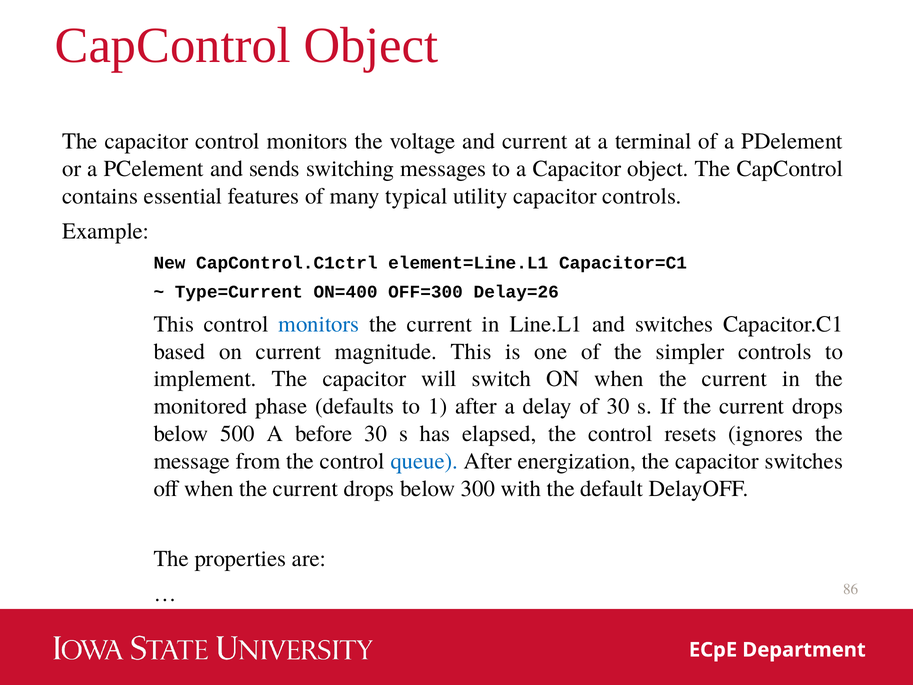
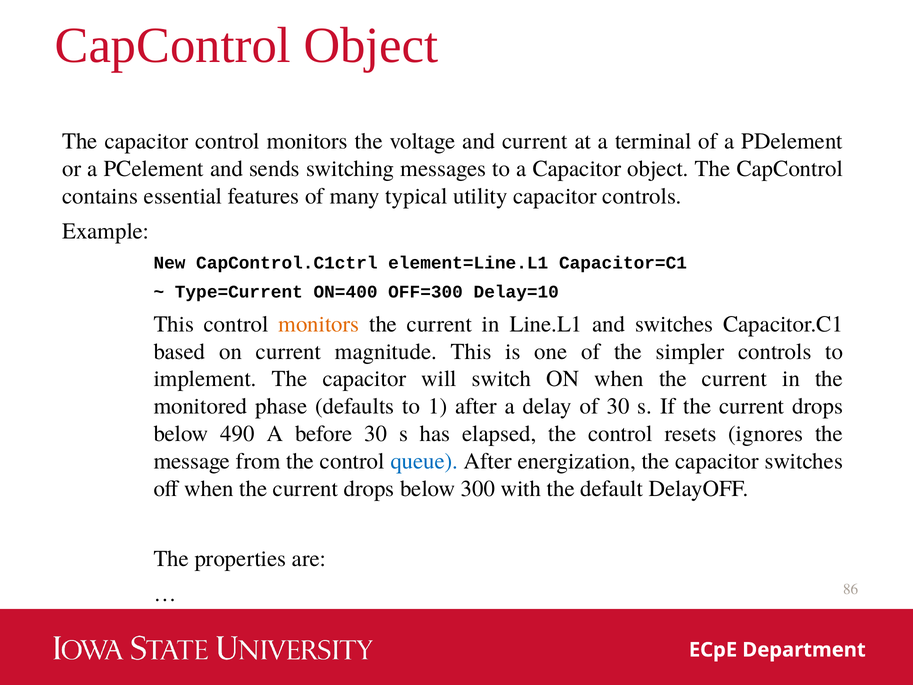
Delay=26: Delay=26 -> Delay=10 (516, 292)
monitors colour: blue -> orange (319, 324)
500: 500 -> 490 (237, 434)
